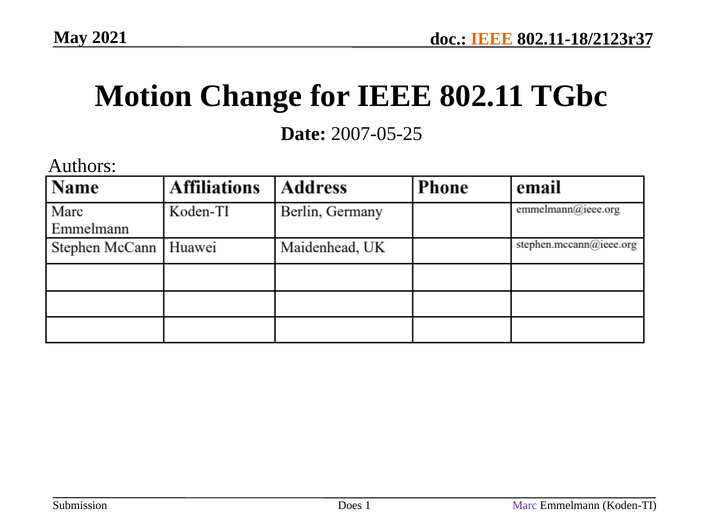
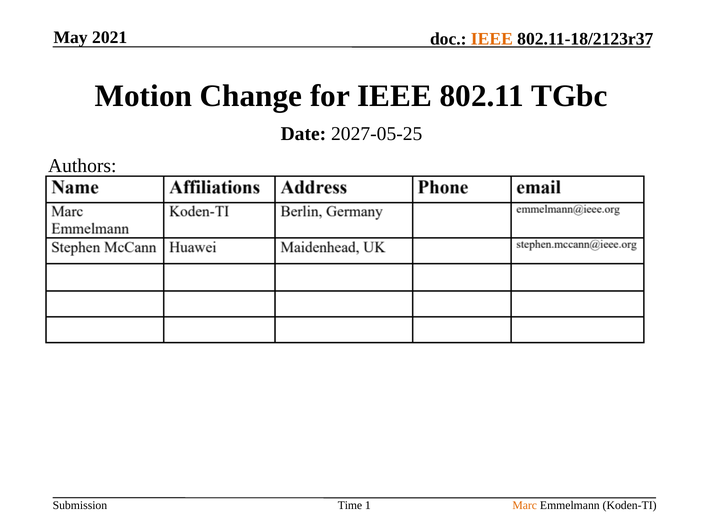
2007-05-25: 2007-05-25 -> 2027-05-25 (377, 134)
Does: Does -> Time (350, 506)
Marc colour: purple -> orange (525, 506)
